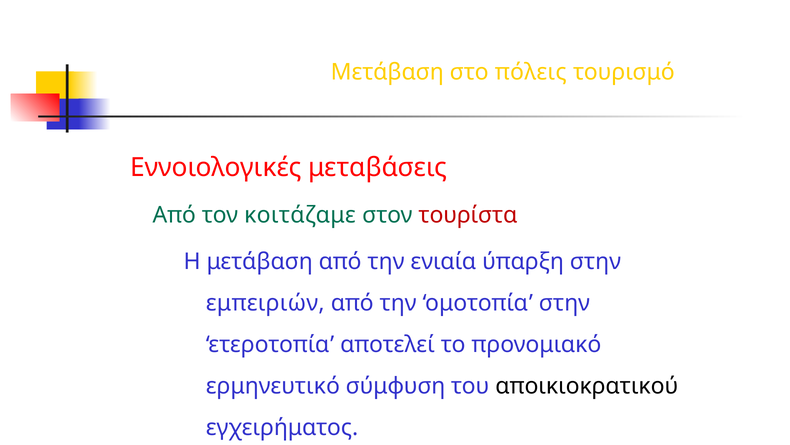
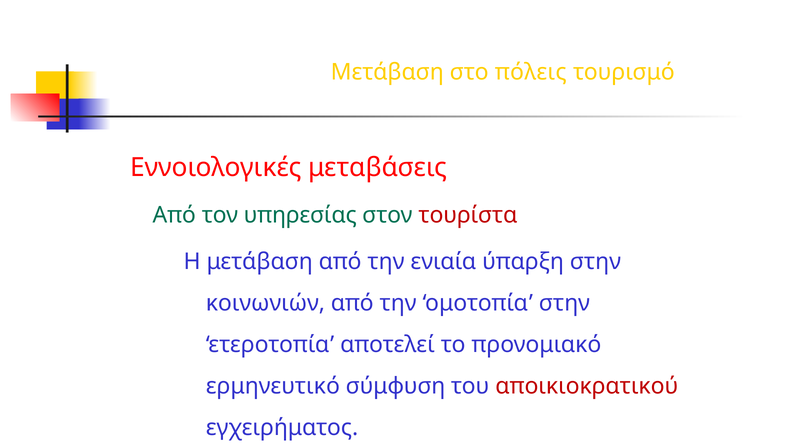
κοιτάζαμε: κοιτάζαμε -> υπηρεσίας (300, 215)
εμπειριών: εμπειριών -> κοινωνιών (265, 303)
αποικιοκρατικού colour: black -> red (587, 386)
